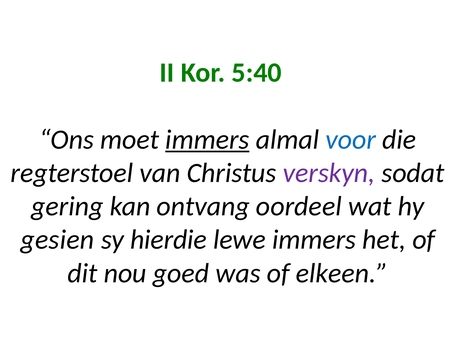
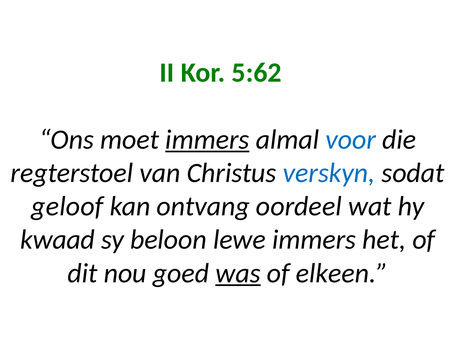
5:40: 5:40 -> 5:62 (257, 73)
verskyn colour: purple -> blue (329, 173)
gering: gering -> geloof (67, 206)
gesien: gesien -> kwaad (58, 240)
hierdie: hierdie -> beloon (168, 240)
was underline: none -> present (238, 273)
